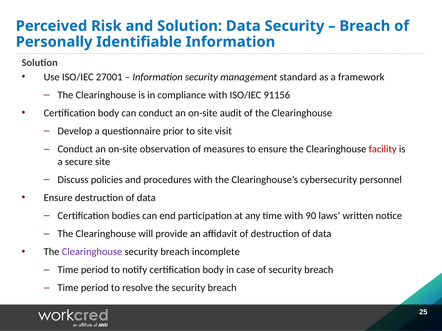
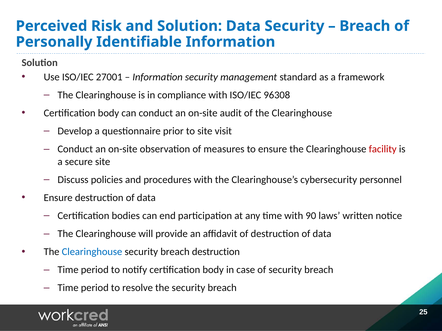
91156: 91156 -> 96308 (277, 95)
Clearinghouse colour: purple -> blue (92, 252)
breach incomplete: incomplete -> destruction (216, 252)
